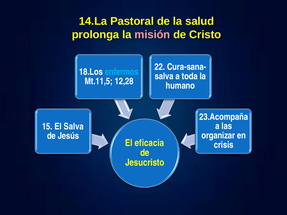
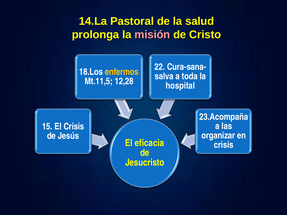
enfermos colour: light blue -> yellow (122, 72)
humano: humano -> hospital (180, 86)
El Salva: Salva -> Crisis (74, 127)
